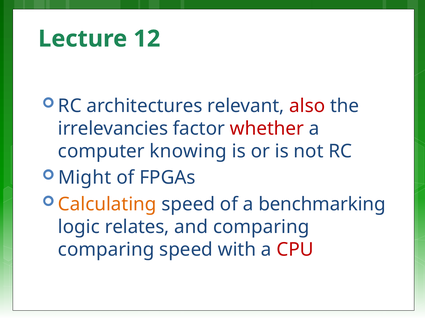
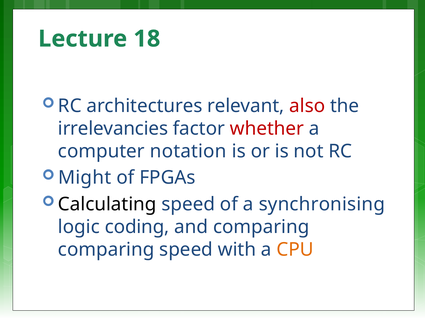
12: 12 -> 18 (147, 39)
knowing: knowing -> notation (188, 151)
Calculating colour: orange -> black (107, 204)
benchmarking: benchmarking -> synchronising (322, 204)
relates: relates -> coding (137, 227)
CPU colour: red -> orange (295, 249)
